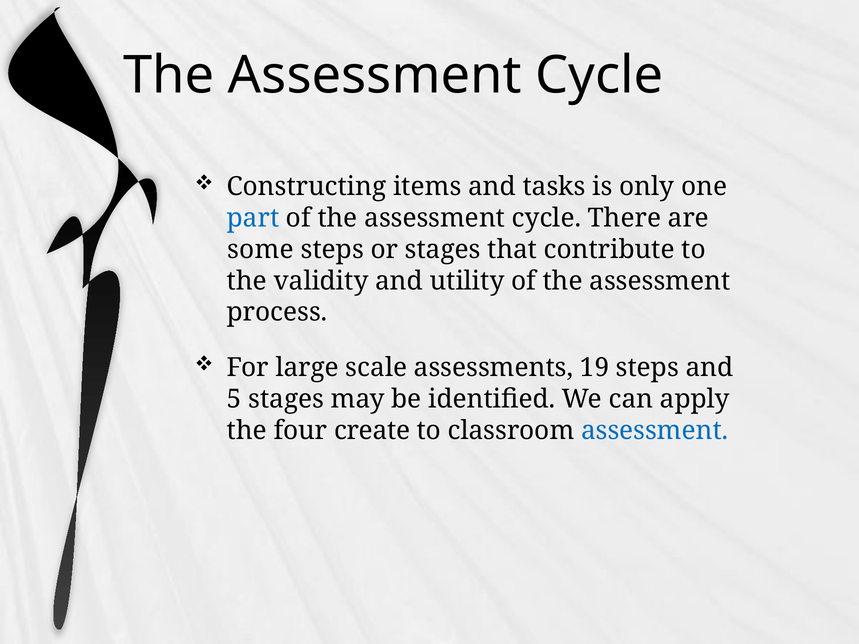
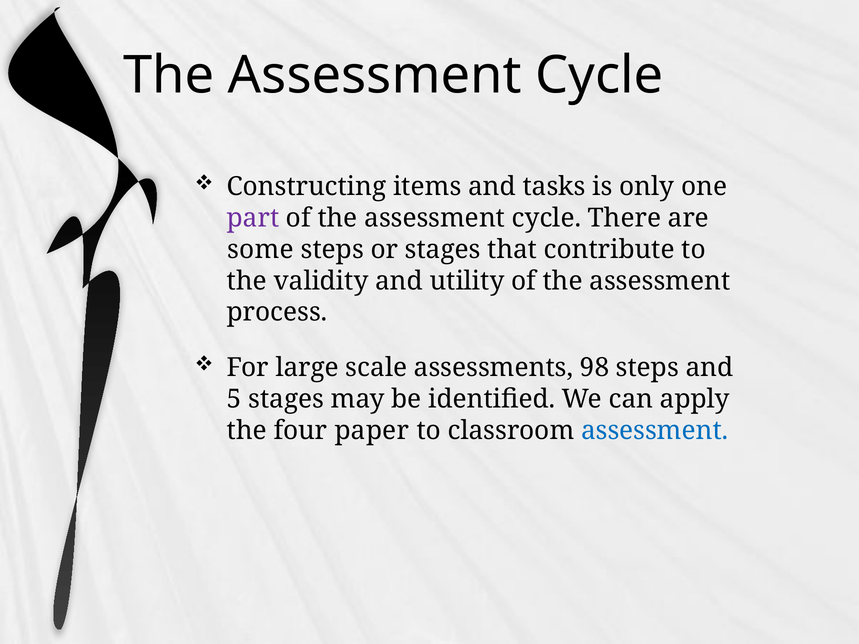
part colour: blue -> purple (253, 218)
19: 19 -> 98 (595, 368)
create: create -> paper (372, 431)
